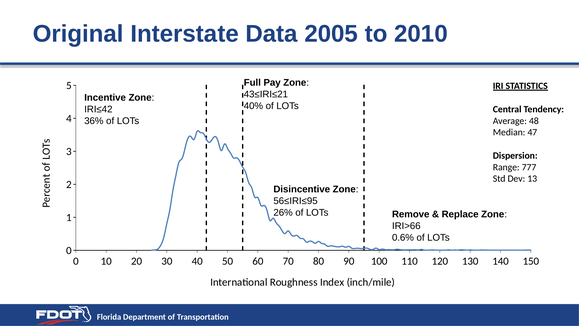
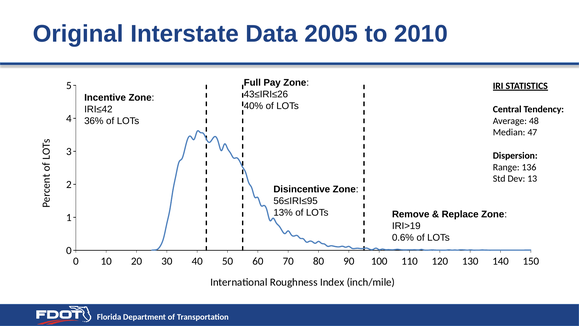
43≤IRI≤21: 43≤IRI≤21 -> 43≤IRI≤26 (266, 94)
777: 777 -> 136 (529, 167)
26%: 26% -> 13% (283, 212)
IRI>66: IRI>66 -> IRI>19 (406, 226)
